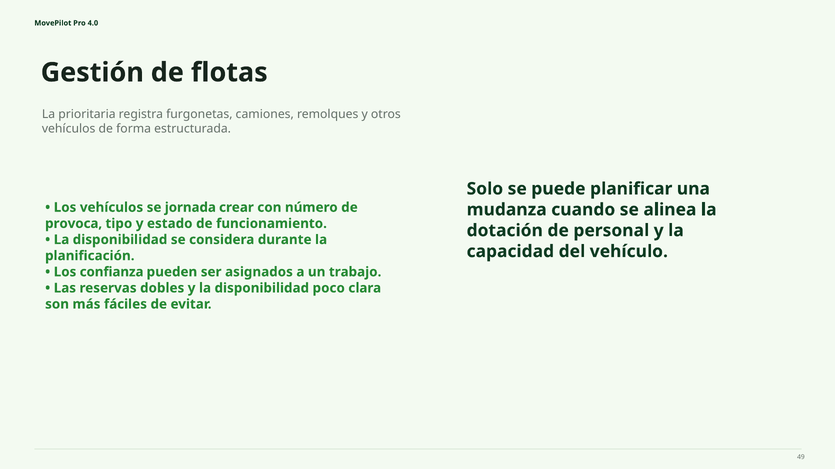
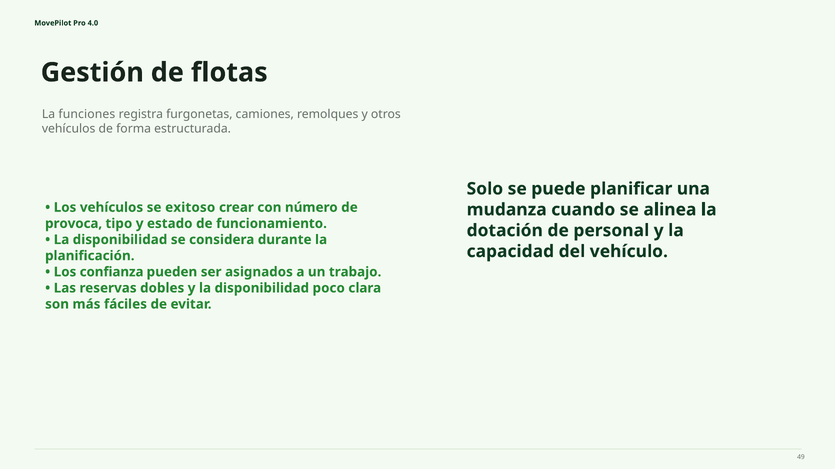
prioritaria: prioritaria -> funciones (87, 114)
jornada: jornada -> exitoso (190, 208)
